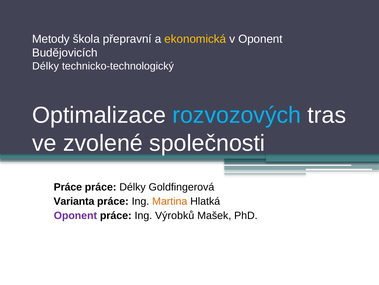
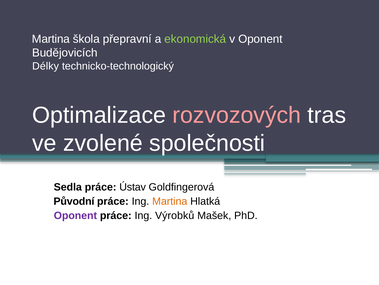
Metody: Metody -> Martina (51, 39)
ekonomická colour: yellow -> light green (195, 39)
rozvozových colour: light blue -> pink (237, 115)
Práce: Práce -> Sedla (68, 187)
práce Délky: Délky -> Ústav (133, 187)
Varianta: Varianta -> Původní (74, 201)
